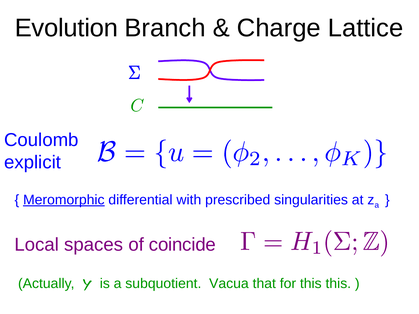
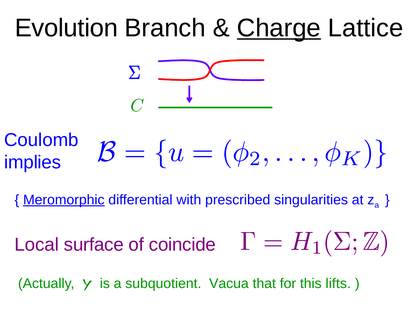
Charge underline: none -> present (279, 28)
explicit: explicit -> implies (33, 163)
spaces: spaces -> surface (94, 245)
this this: this -> lifts (338, 284)
